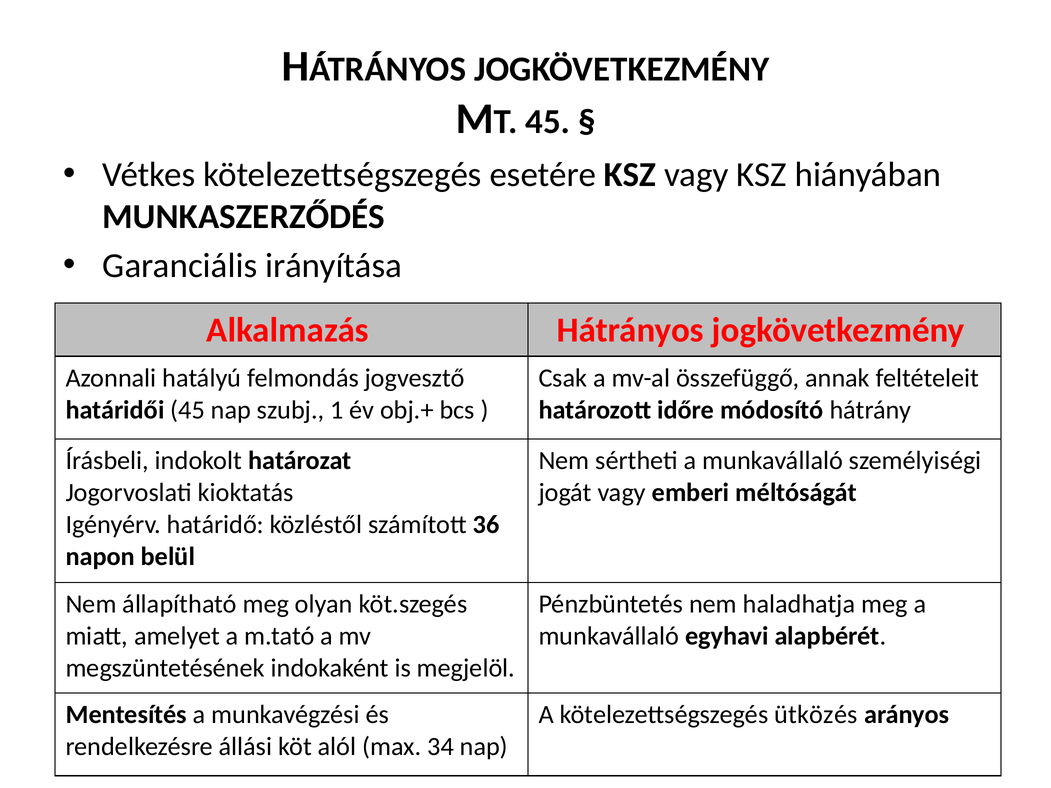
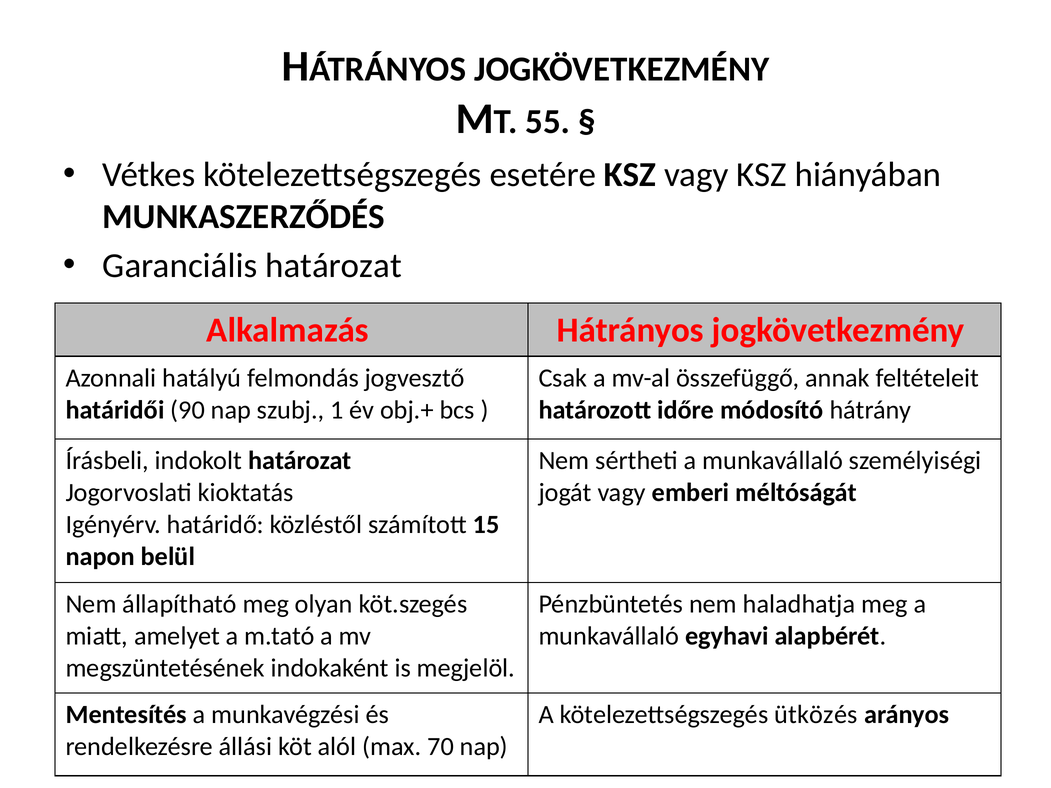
45: 45 -> 55 (548, 122)
Garanciális irányítása: irányítása -> határozat (333, 266)
határidői 45: 45 -> 90 (188, 410)
36: 36 -> 15 (486, 525)
34: 34 -> 70 (441, 747)
